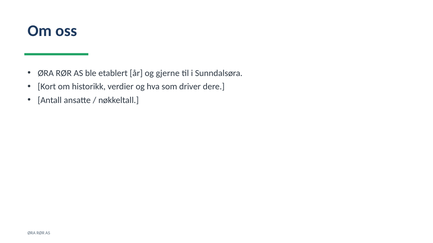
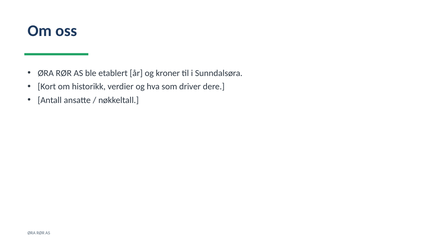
gjerne: gjerne -> kroner (168, 73)
